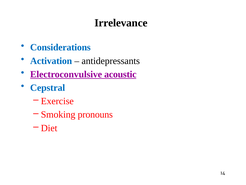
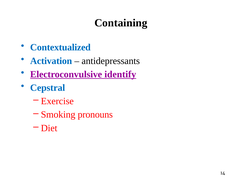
Irrelevance: Irrelevance -> Containing (121, 23)
Considerations: Considerations -> Contextualized (60, 47)
acoustic: acoustic -> identify (120, 74)
